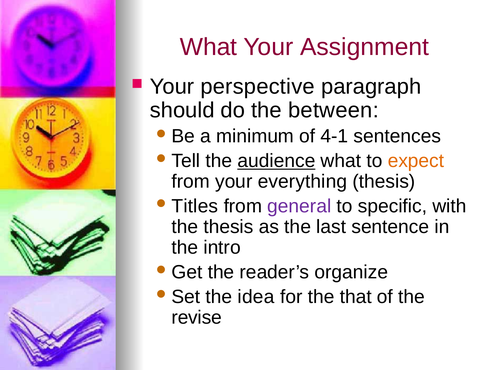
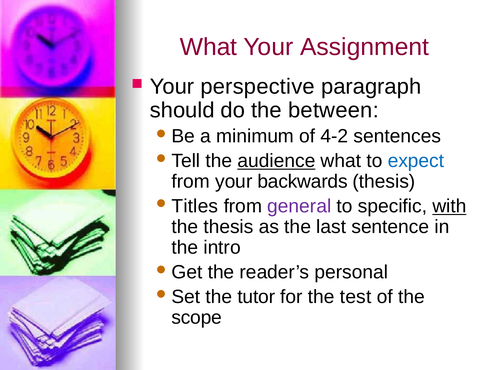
4-1: 4-1 -> 4-2 (334, 137)
expect colour: orange -> blue (416, 161)
everything: everything -> backwards (303, 182)
with underline: none -> present (449, 206)
organize: organize -> personal (351, 273)
idea: idea -> tutor (256, 297)
that: that -> test (356, 297)
revise: revise -> scope (197, 318)
